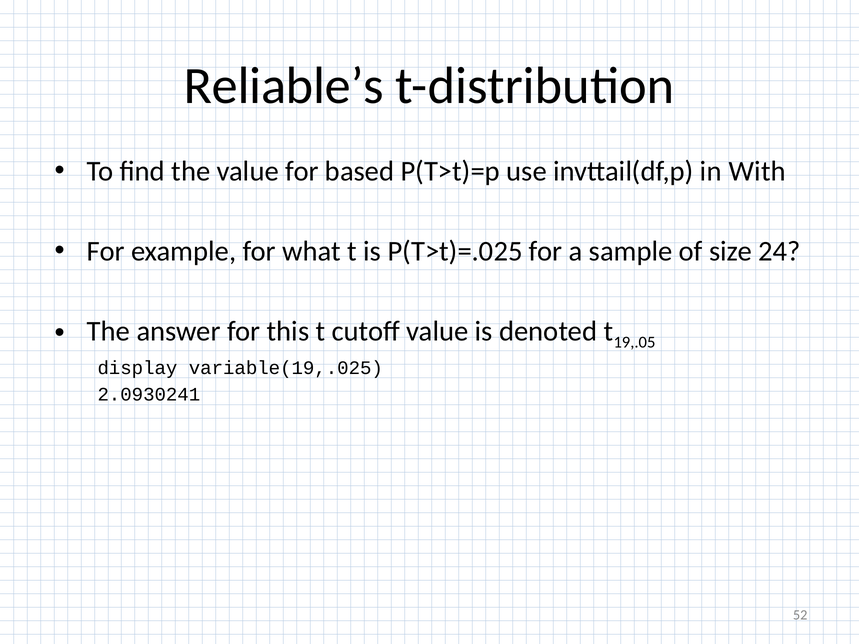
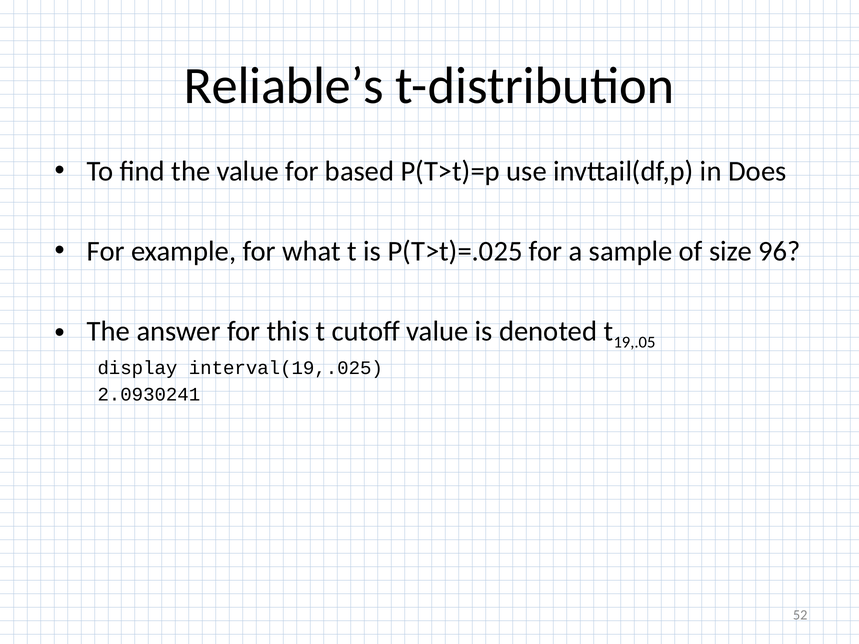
With: With -> Does (757, 171)
24: 24 -> 96 (779, 251)
variable(19,.025: variable(19,.025 -> interval(19,.025 (286, 368)
